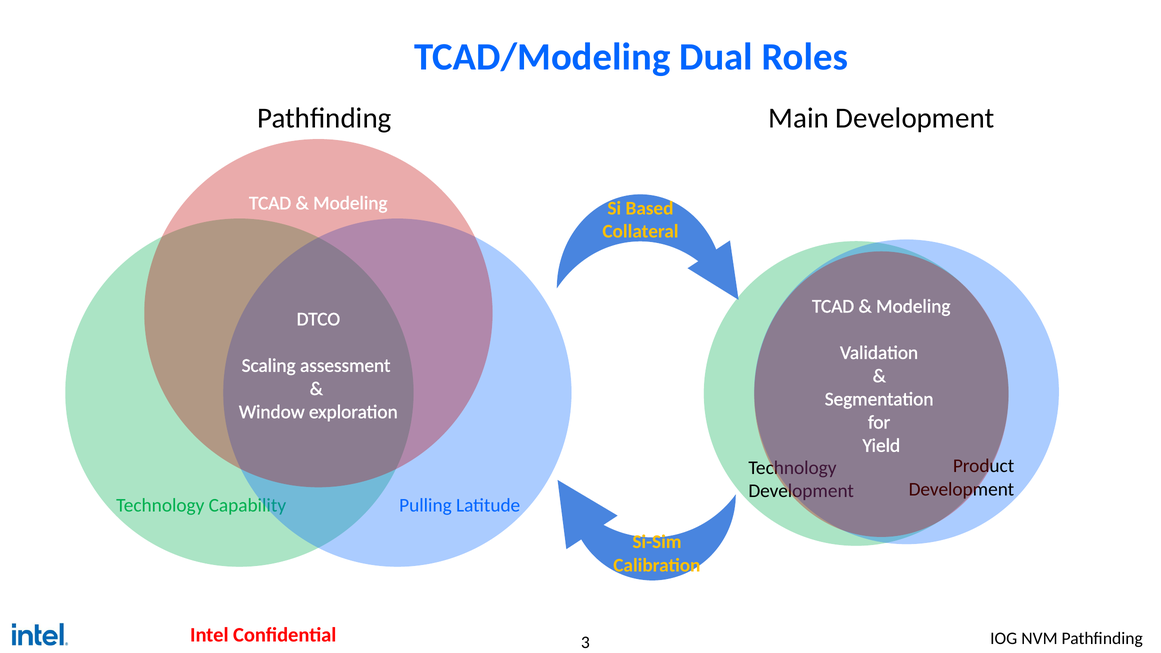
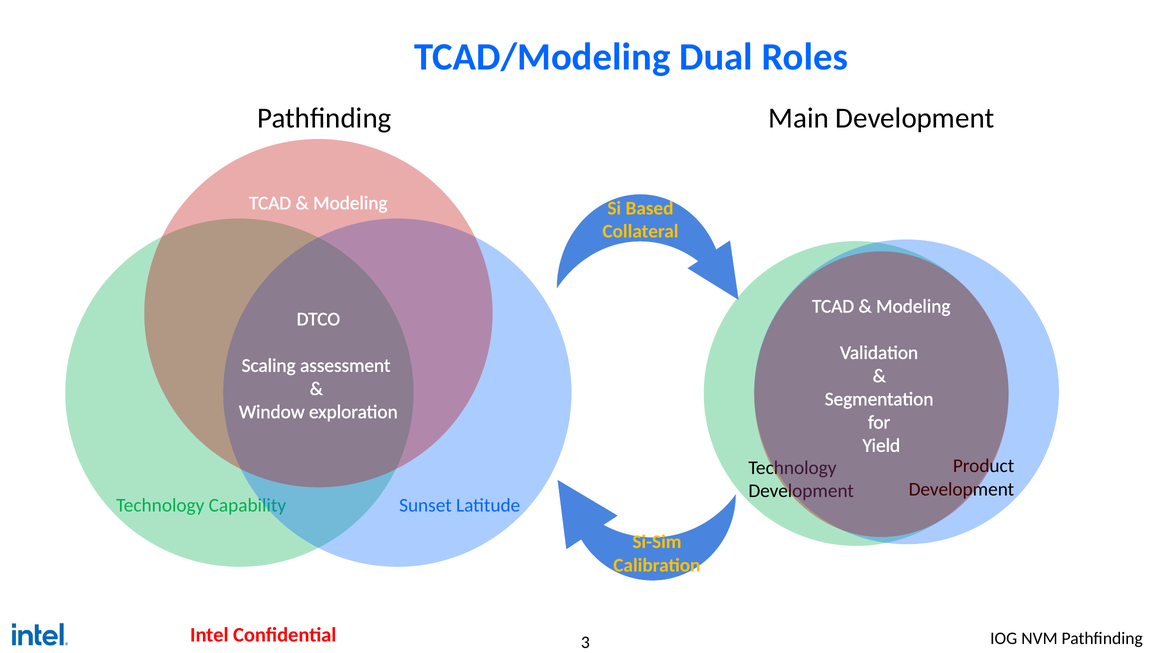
Pulling: Pulling -> Sunset (425, 506)
